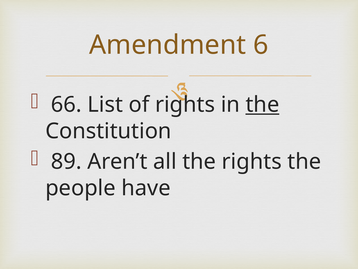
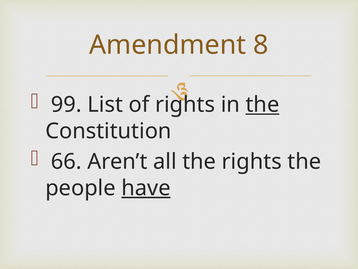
6: 6 -> 8 (261, 45)
66: 66 -> 99 (66, 104)
89: 89 -> 66 (66, 161)
have underline: none -> present (146, 188)
